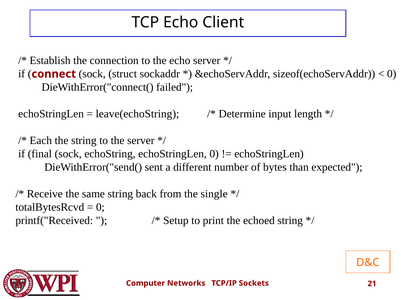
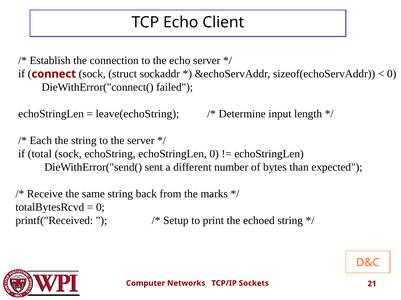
final: final -> total (40, 154)
single: single -> marks (214, 194)
